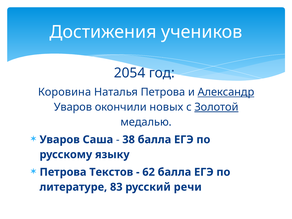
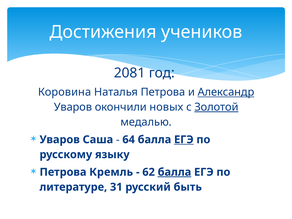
2054: 2054 -> 2081 (130, 73)
38: 38 -> 64 (129, 140)
ЕГЭ underline: none -> present (184, 140)
Текстов: Текстов -> Кремль (111, 172)
балла underline: none -> present (174, 172)
83: 83 -> 31 (116, 187)
речи: речи -> быть (188, 187)
